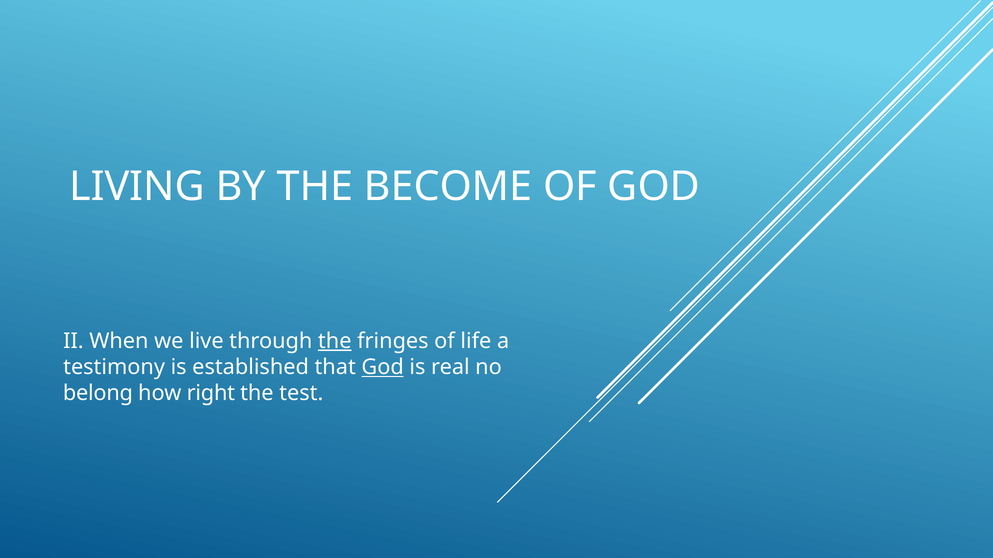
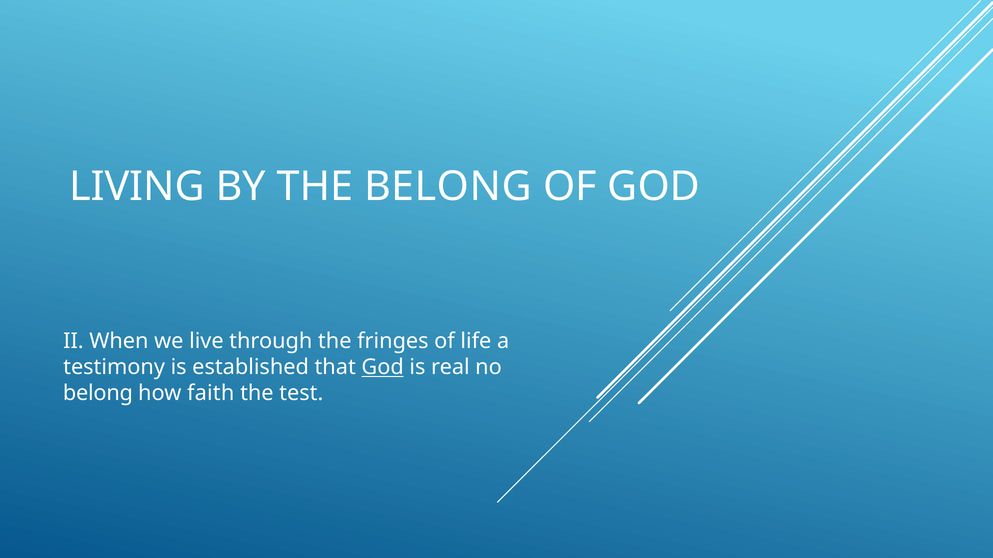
THE BECOME: BECOME -> BELONG (448, 187)
the underline: present -> none (335, 341)
right: right -> faith (211, 394)
